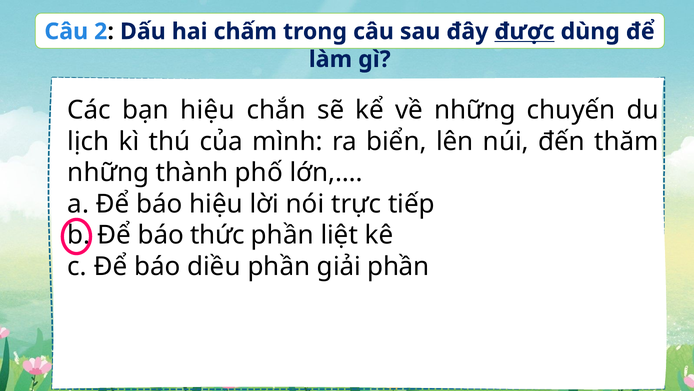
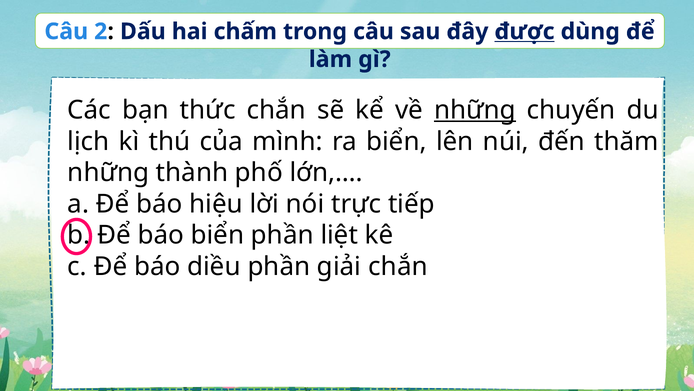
bạn hiệu: hiệu -> thức (208, 110)
những underline: none -> present (475, 110)
báo thức: thức -> biển (217, 235)
giải phần: phần -> chắn (398, 266)
